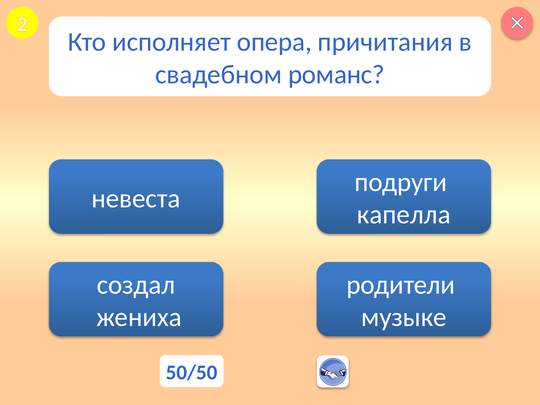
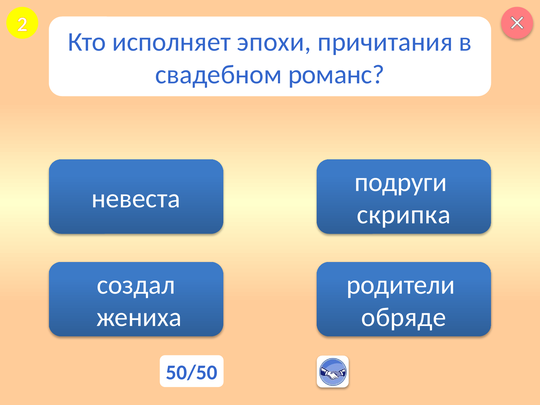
опера: опера -> эпохи (274, 42)
капелла: капелла -> скрипка (404, 215)
музыке: музыке -> обряде (404, 317)
